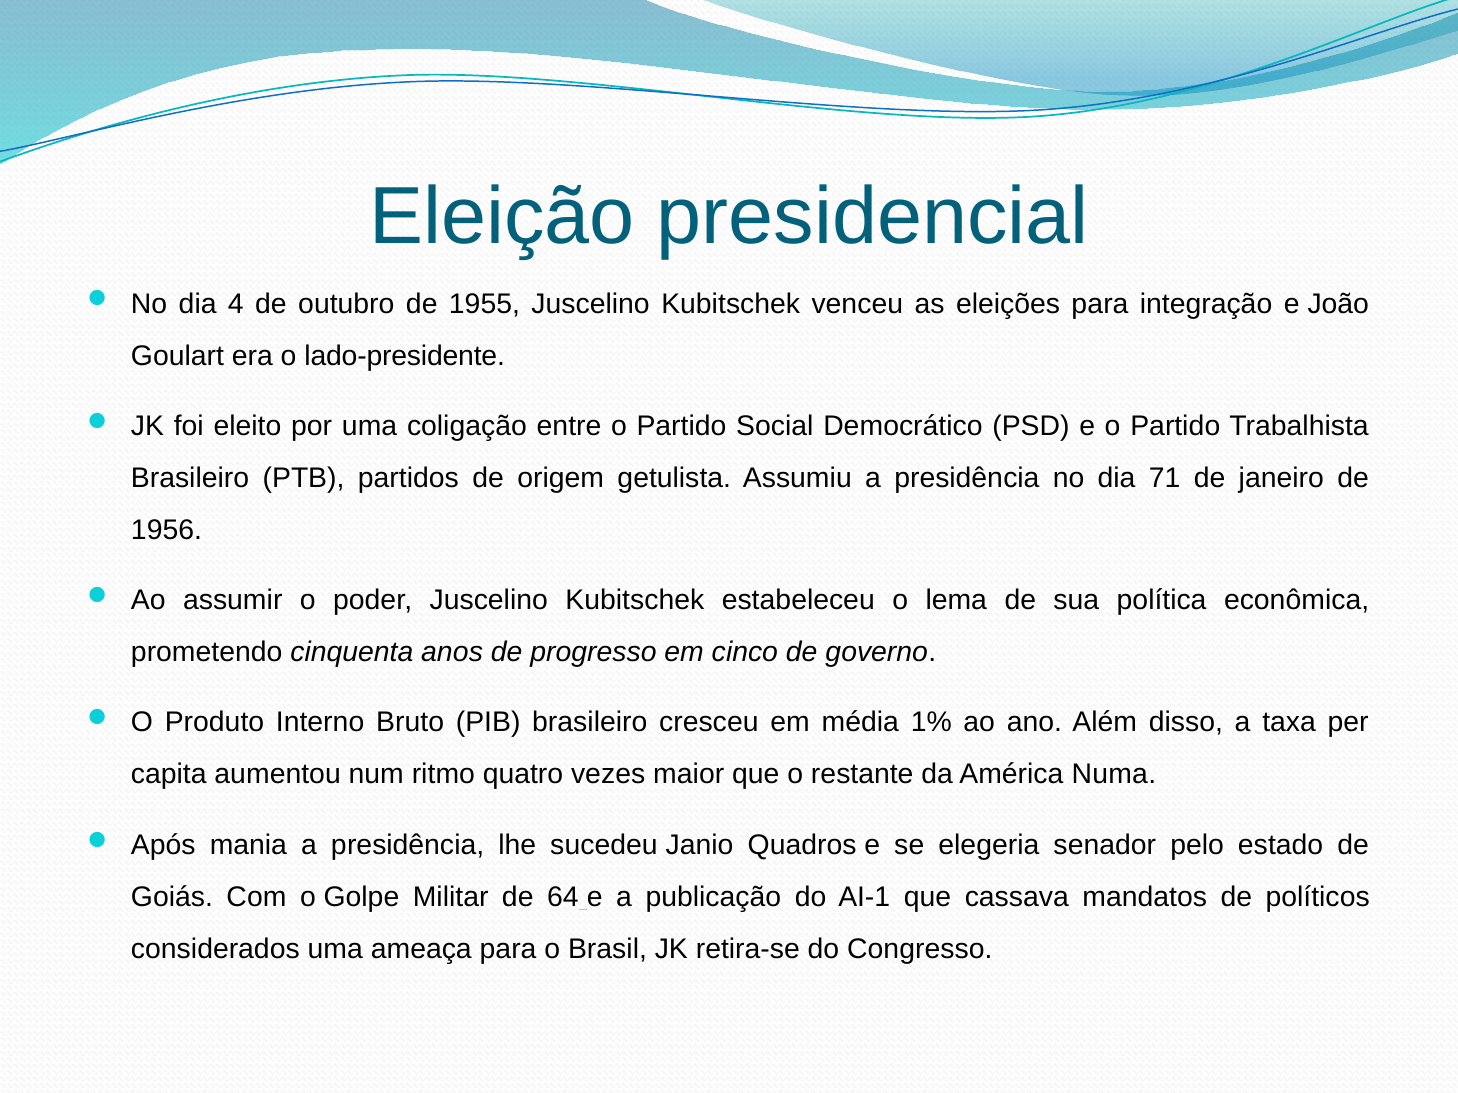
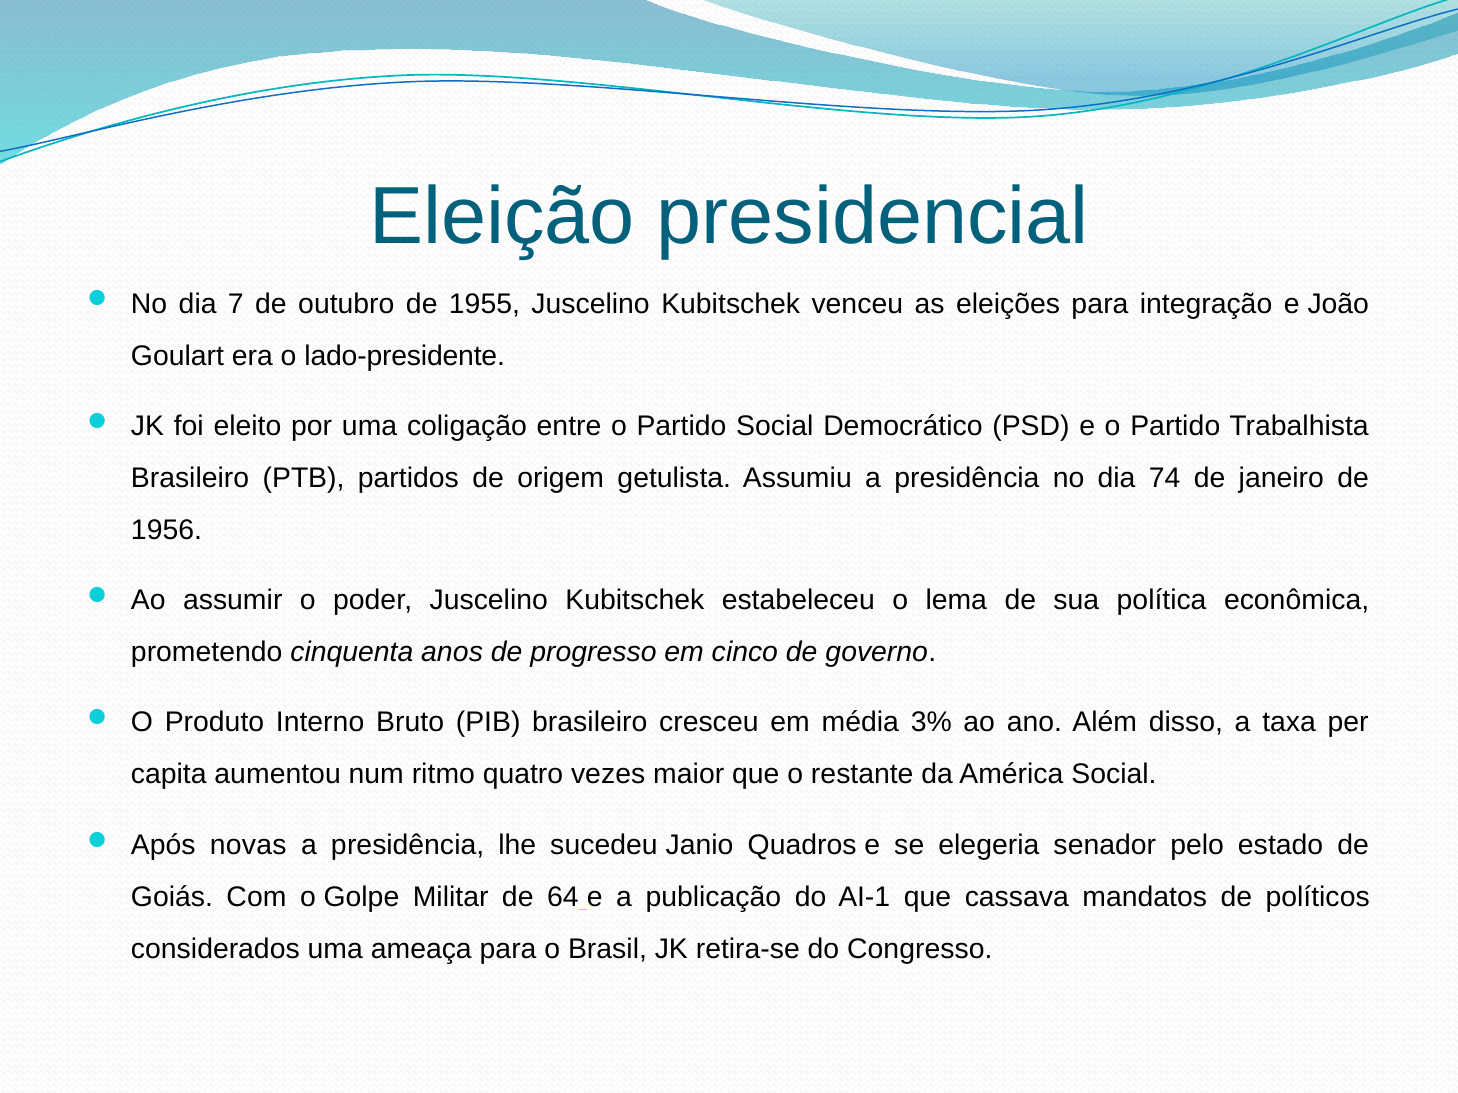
4: 4 -> 7 (236, 304)
71: 71 -> 74 (1165, 478)
1%: 1% -> 3% (931, 723)
América Numa: Numa -> Social (1114, 775)
mania: mania -> novas (248, 845)
